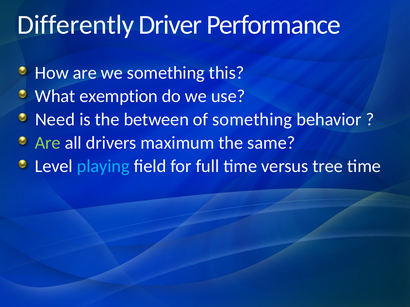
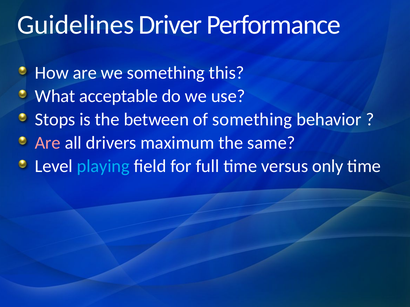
Differently: Differently -> Guidelines (76, 25)
exemption: exemption -> acceptable (119, 96)
Need: Need -> Stops (55, 120)
Are colour: light green -> pink (48, 143)
tree: tree -> only (328, 166)
